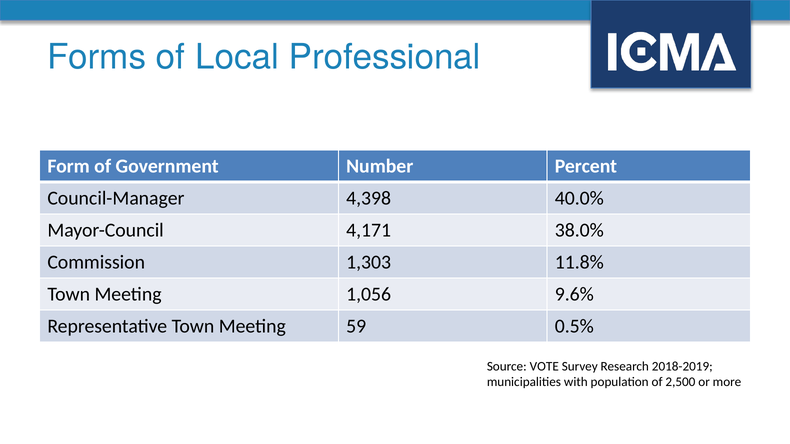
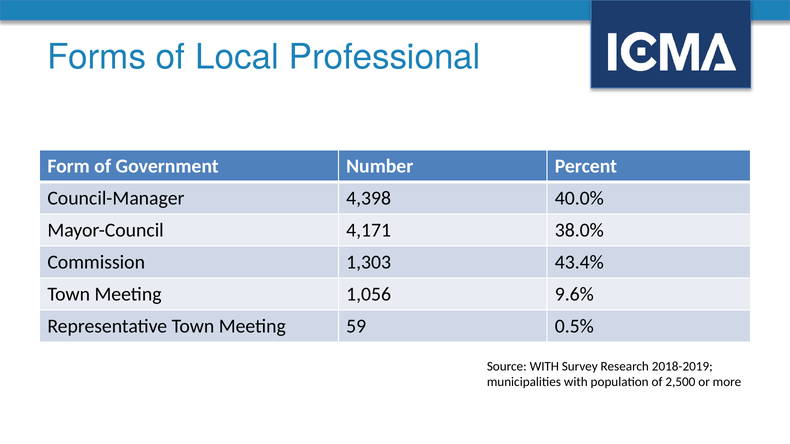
11.8%: 11.8% -> 43.4% (579, 262)
Source VOTE: VOTE -> WITH (544, 366)
